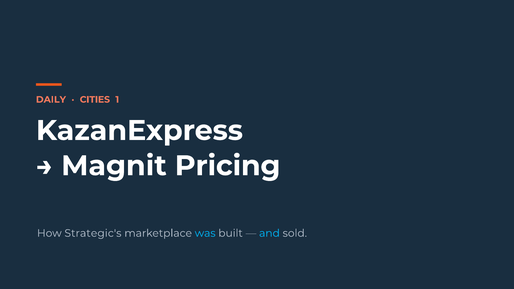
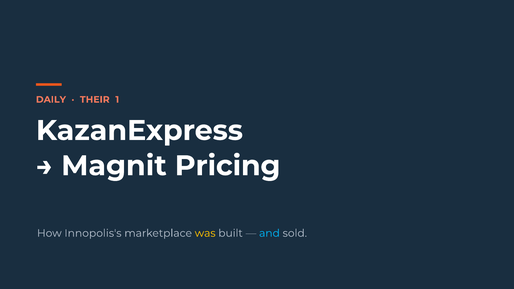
CITIES: CITIES -> THEIR (95, 100)
Strategic's: Strategic's -> Innopolis's (93, 233)
was colour: light blue -> yellow (205, 233)
